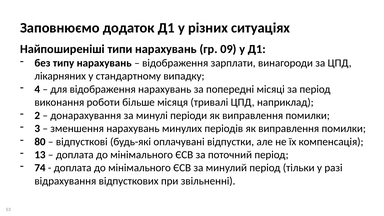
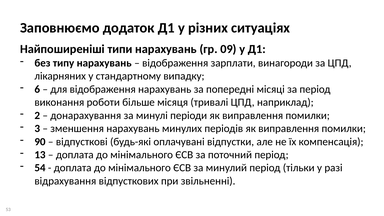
4: 4 -> 6 (37, 89)
80: 80 -> 90 (40, 142)
74: 74 -> 54 (40, 168)
